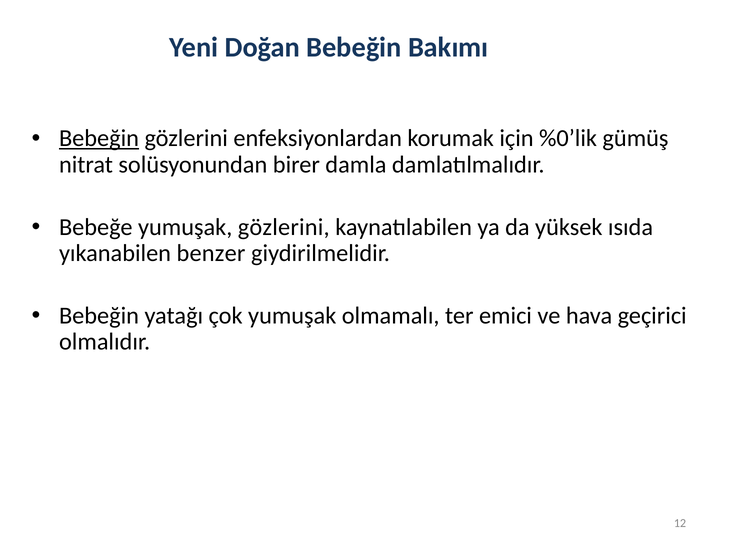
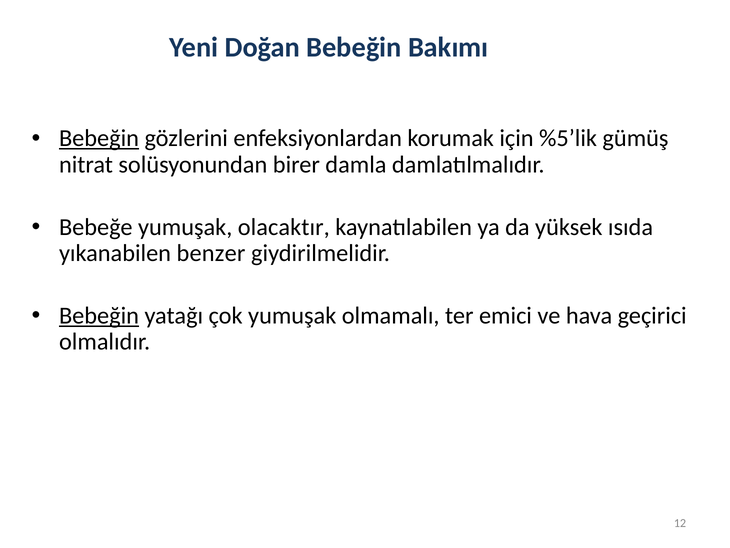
%0’lik: %0’lik -> %5’lik (568, 138)
yumuşak gözlerini: gözlerini -> olacaktır (284, 227)
Bebeğin underline: none -> present (99, 315)
